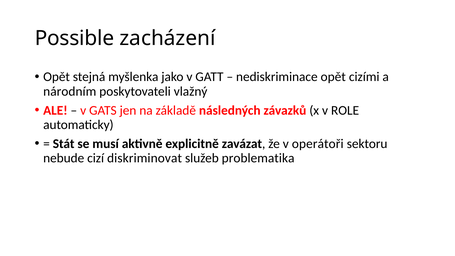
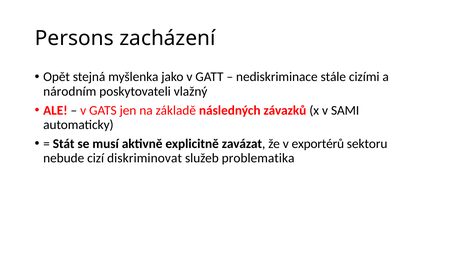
Possible: Possible -> Persons (74, 38)
nediskriminace opět: opět -> stále (333, 77)
ROLE: ROLE -> SAMI (345, 110)
operátoři: operátoři -> exportérů (318, 144)
